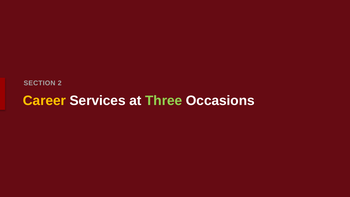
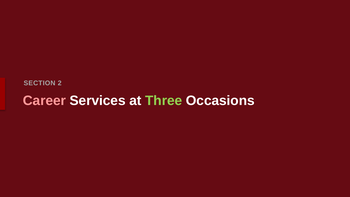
Career colour: yellow -> pink (44, 101)
